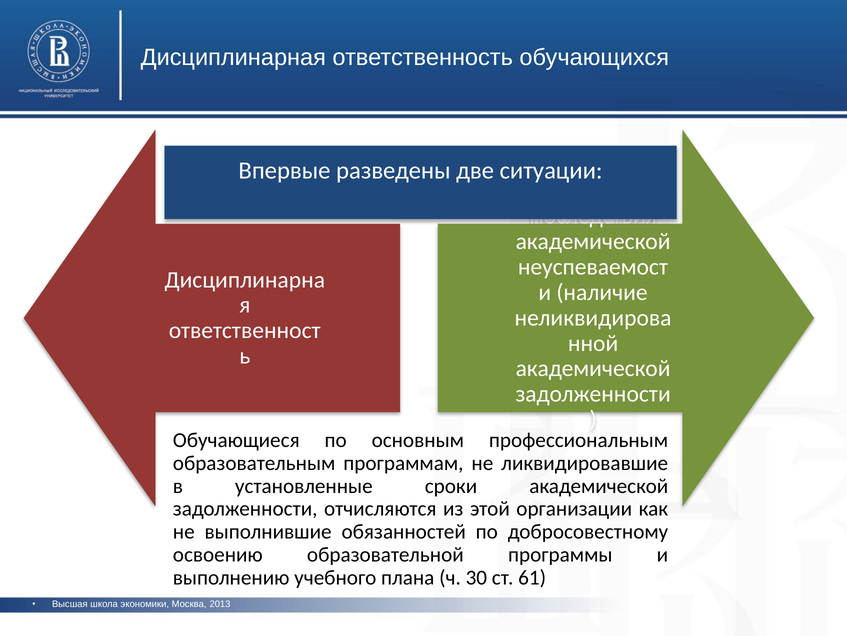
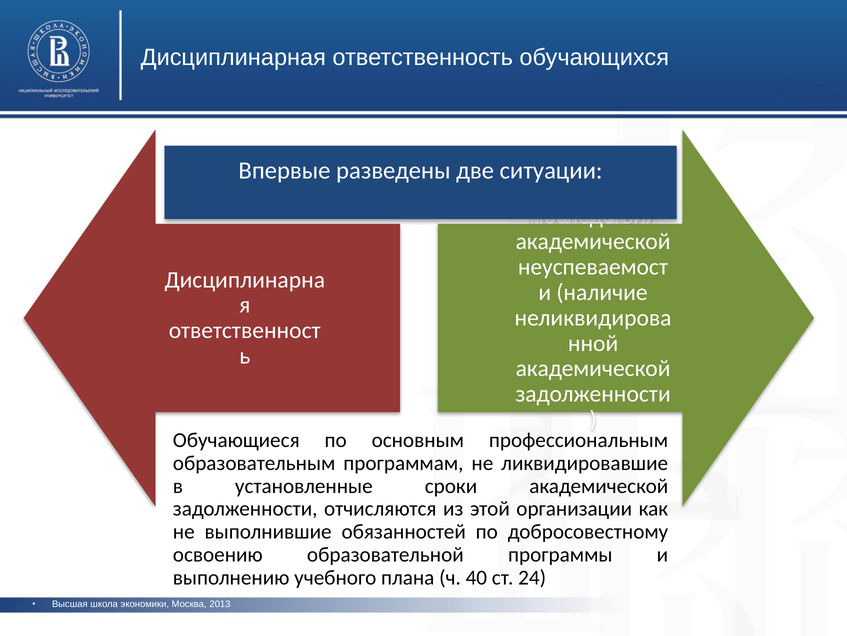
30: 30 -> 40 (476, 577)
61: 61 -> 24 (532, 577)
